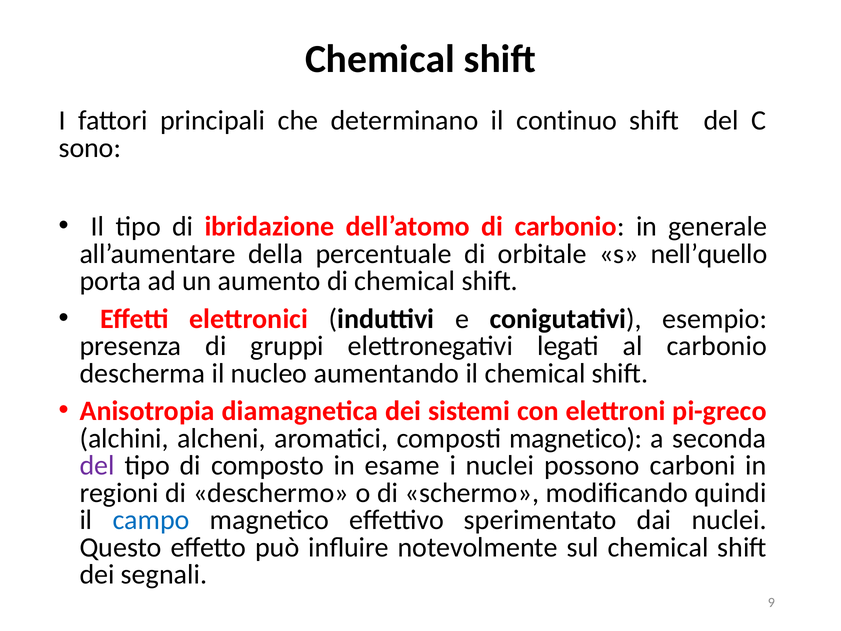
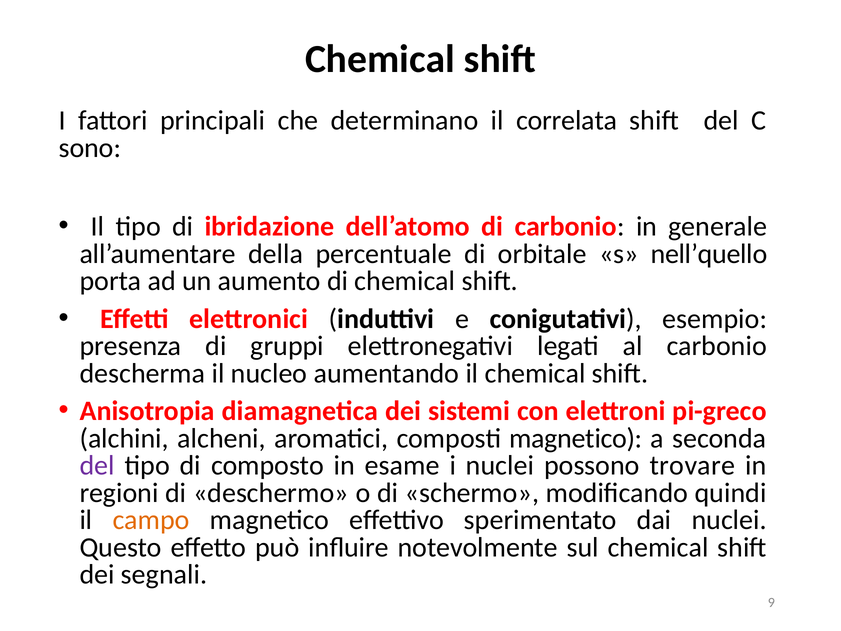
continuo: continuo -> correlata (567, 121)
carboni: carboni -> trovare (692, 465)
campo colour: blue -> orange (151, 520)
